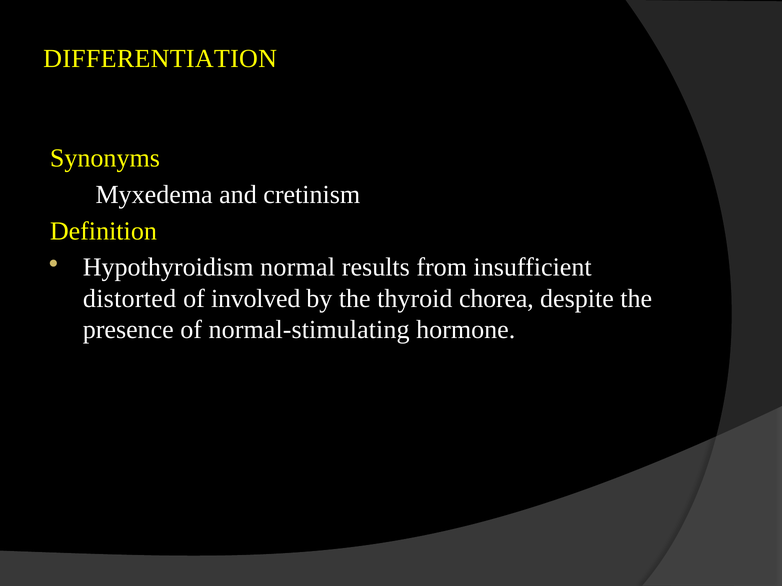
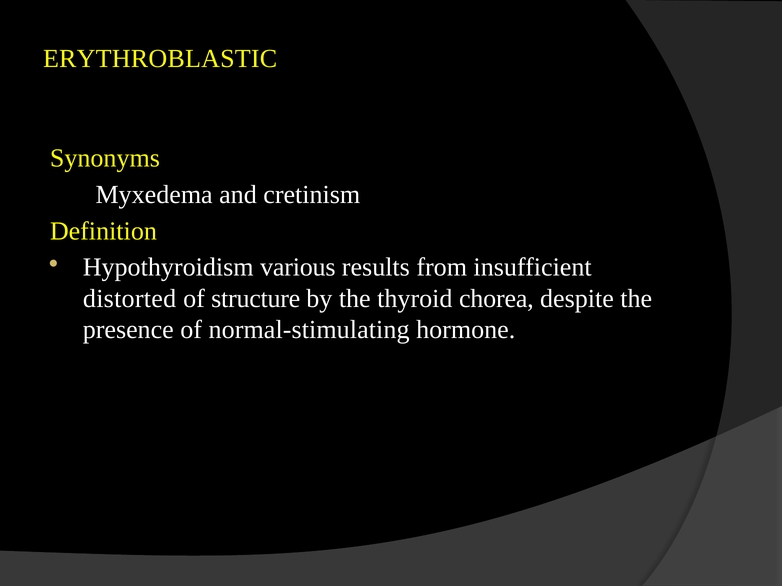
DIFFERENTIATION: DIFFERENTIATION -> ERYTHROBLASTIC (160, 59)
normal: normal -> various (298, 268)
involved: involved -> structure (256, 299)
